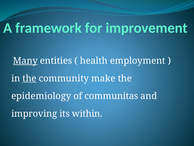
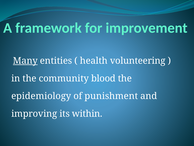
employment: employment -> volunteering (138, 61)
the underline: present -> none (29, 78)
make: make -> blood (103, 78)
communitas: communitas -> punishment (111, 96)
